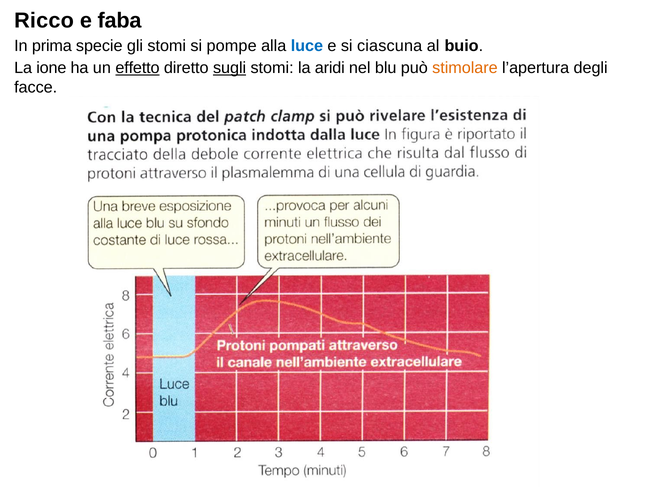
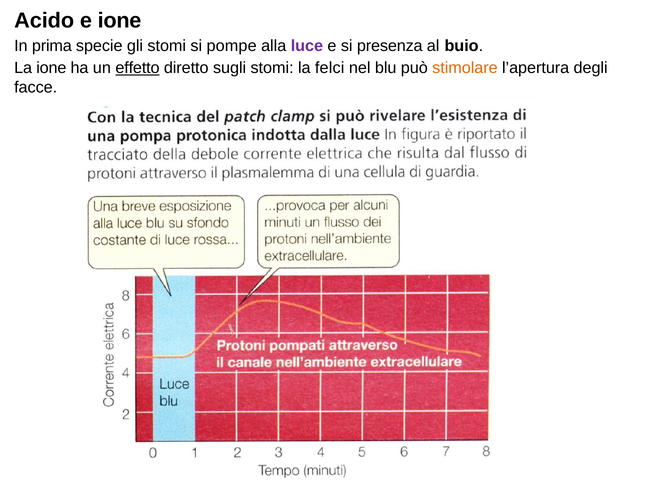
Ricco: Ricco -> Acido (44, 21)
e faba: faba -> ione (120, 21)
luce colour: blue -> purple (307, 46)
ciascuna: ciascuna -> presenza (390, 46)
sugli underline: present -> none (230, 68)
aridi: aridi -> felci (330, 68)
